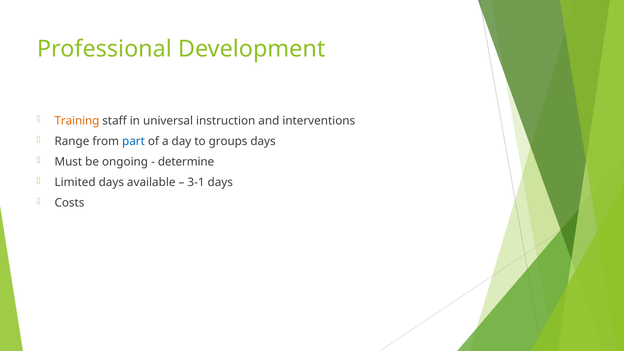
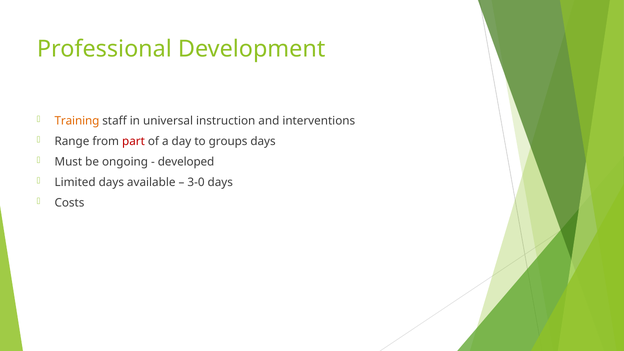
part colour: blue -> red (133, 141)
determine: determine -> developed (186, 162)
3-1: 3-1 -> 3-0 (196, 182)
